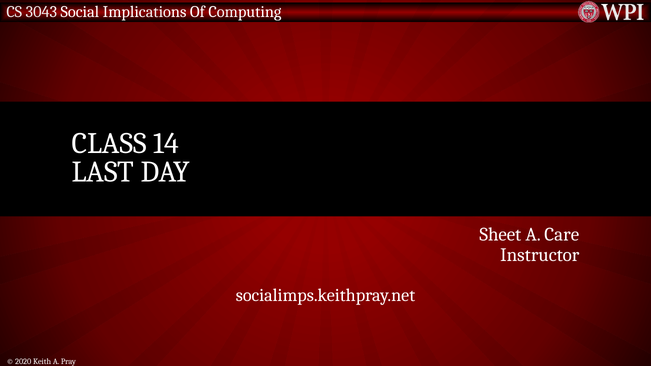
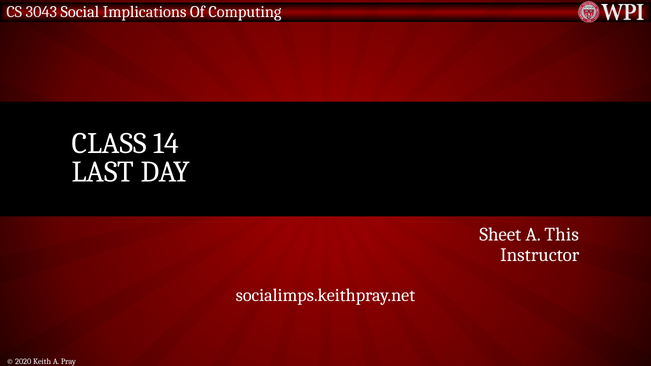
Care: Care -> This (562, 234)
